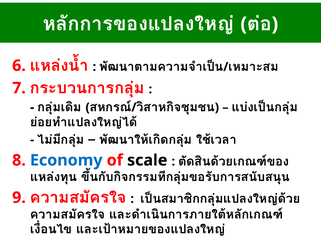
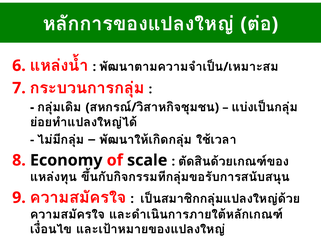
Economy colour: blue -> black (66, 161)
